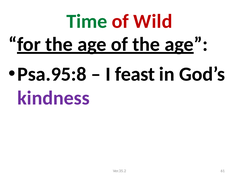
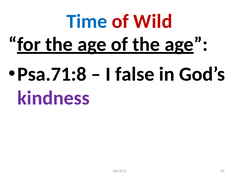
Time colour: green -> blue (87, 21)
Psa.95:8: Psa.95:8 -> Psa.71:8 (52, 74)
feast: feast -> false (135, 74)
